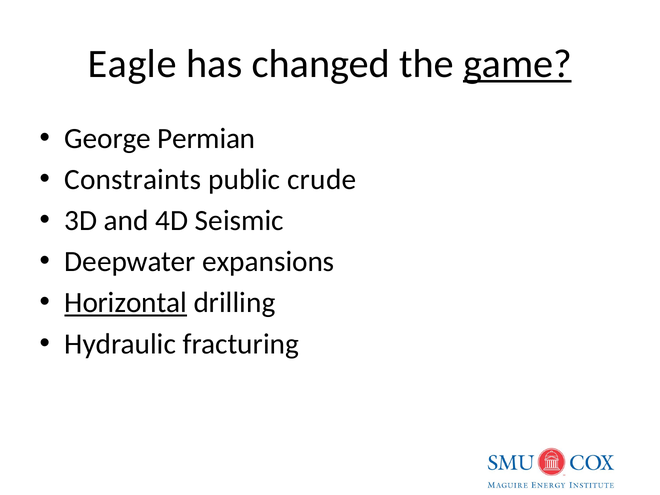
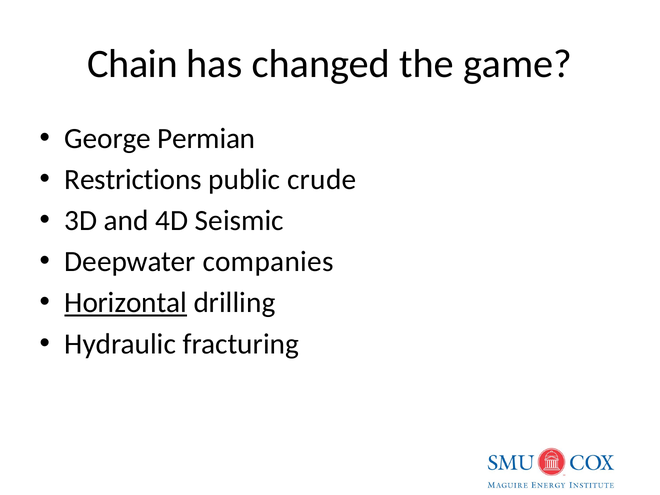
Eagle: Eagle -> Chain (133, 64)
game underline: present -> none (517, 64)
Constraints: Constraints -> Restrictions (133, 180)
expansions: expansions -> companies (268, 262)
